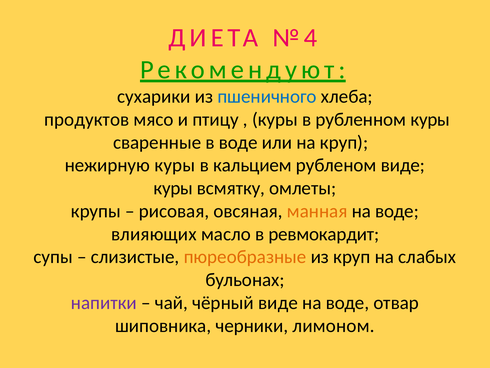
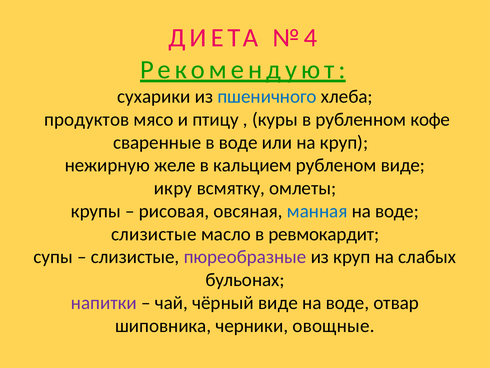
рубленном куры: куры -> кофе (430, 119)
нежирную куры: куры -> желе (175, 165)
куры: куры -> икру (173, 188)
манная colour: orange -> blue (317, 211)
влияющих: влияющих -> слизистые (154, 234)
пюреобразные colour: orange -> purple (245, 257)
лимоном: лимоном -> овощные (334, 325)
